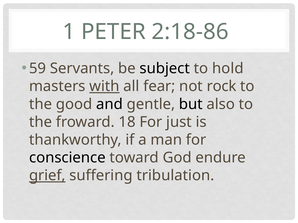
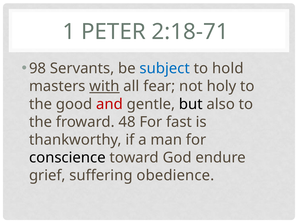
2:18-86: 2:18-86 -> 2:18-71 (190, 32)
59: 59 -> 98 (38, 69)
subject colour: black -> blue (165, 69)
rock: rock -> holy (221, 86)
and colour: black -> red (109, 104)
18: 18 -> 48 (127, 122)
just: just -> fast (179, 122)
grief underline: present -> none (47, 176)
tribulation: tribulation -> obedience (175, 176)
